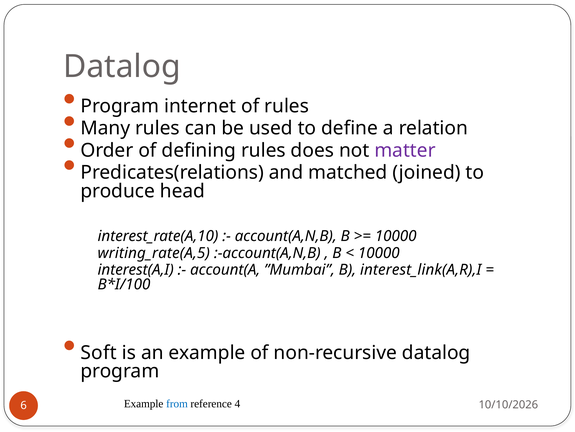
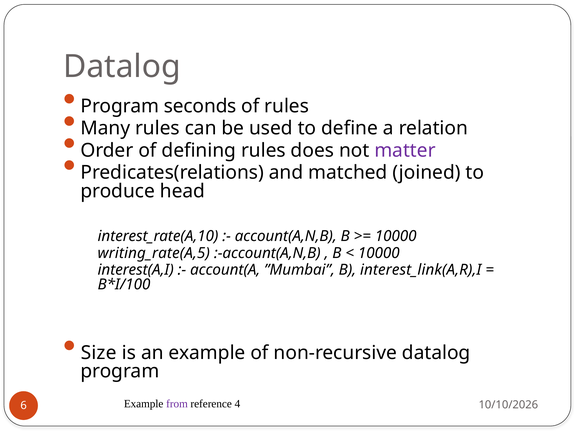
internet: internet -> seconds (200, 106)
Soft: Soft -> Size (99, 352)
from colour: blue -> purple (177, 403)
